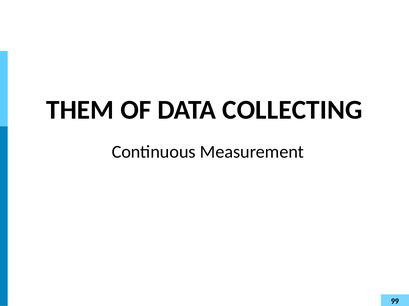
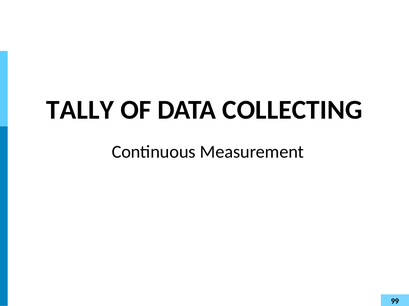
THEM: THEM -> TALLY (80, 110)
